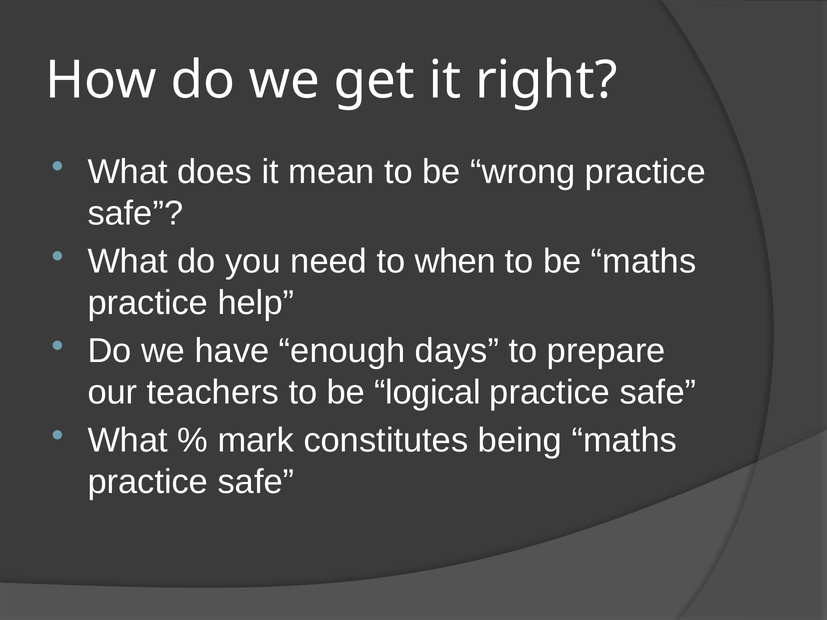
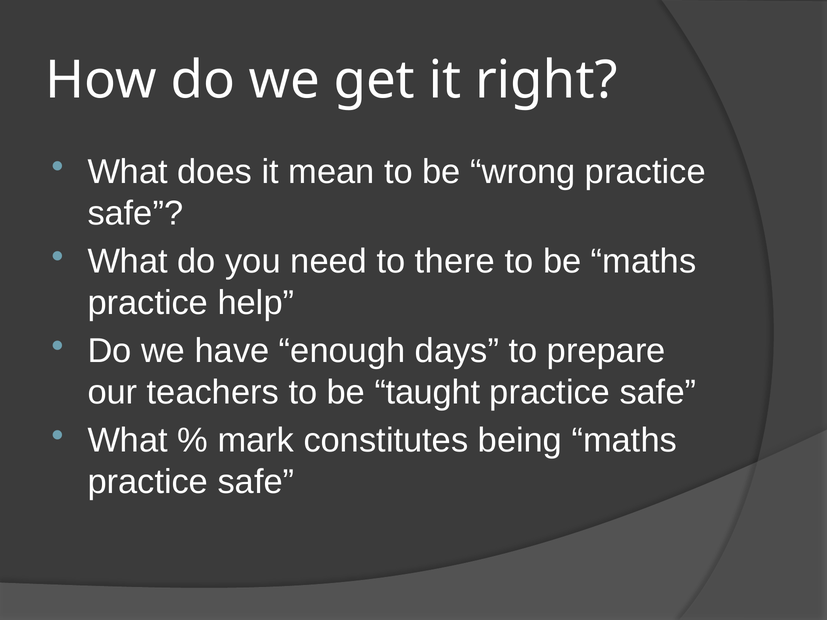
when: when -> there (455, 261)
logical: logical -> taught (427, 392)
